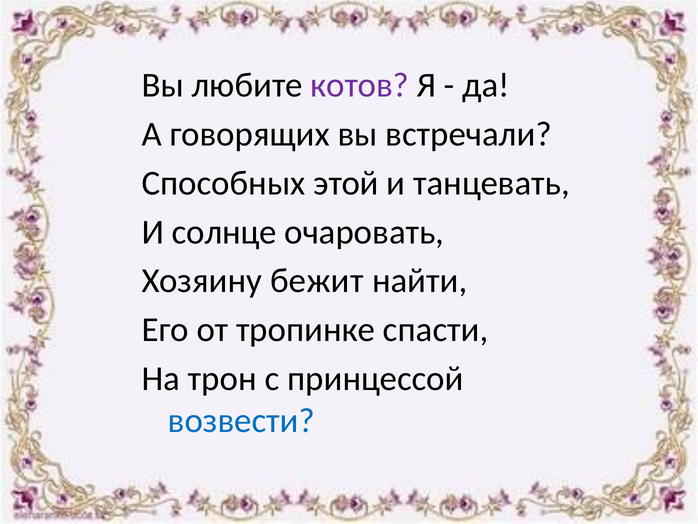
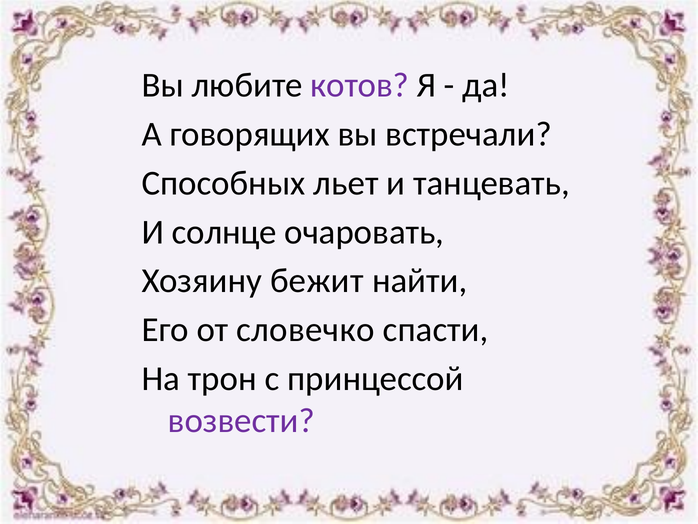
этой: этой -> льет (346, 183)
тропинке: тропинке -> словечко (305, 330)
возвести colour: blue -> purple (241, 420)
